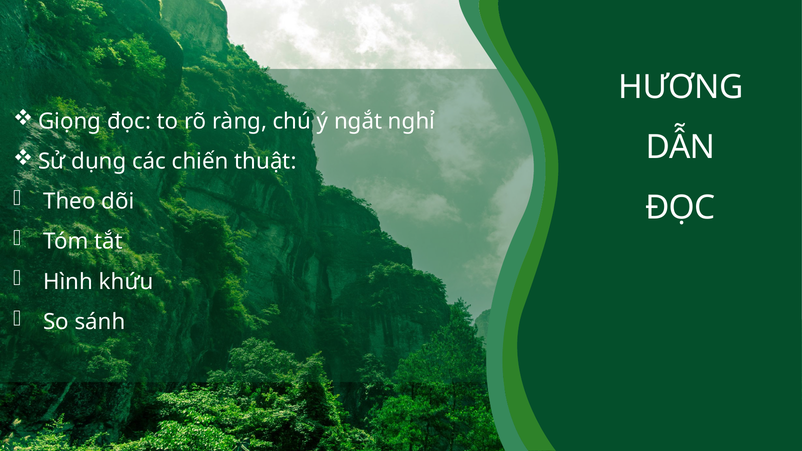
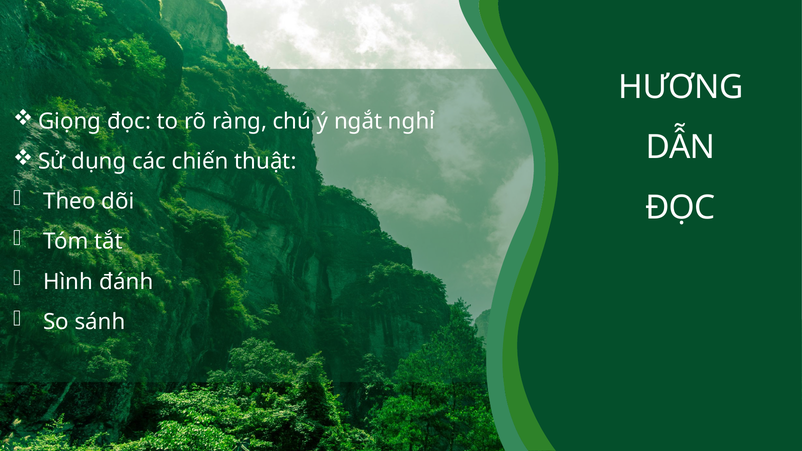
khứu: khứu -> đánh (126, 282)
